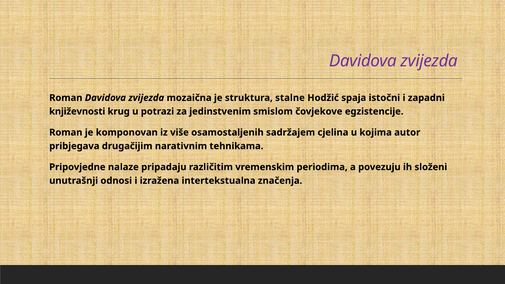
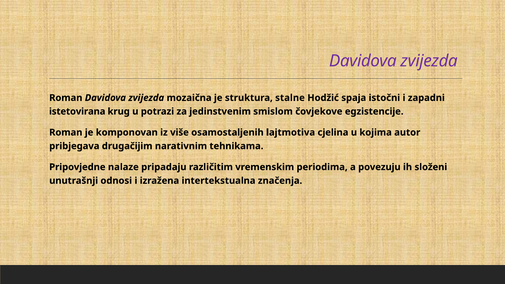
književnosti: književnosti -> istetovirana (77, 111)
sadržajem: sadržajem -> lajtmotiva (291, 132)
